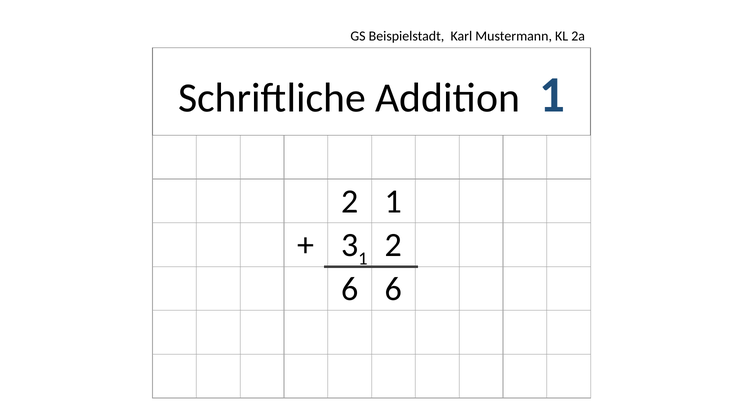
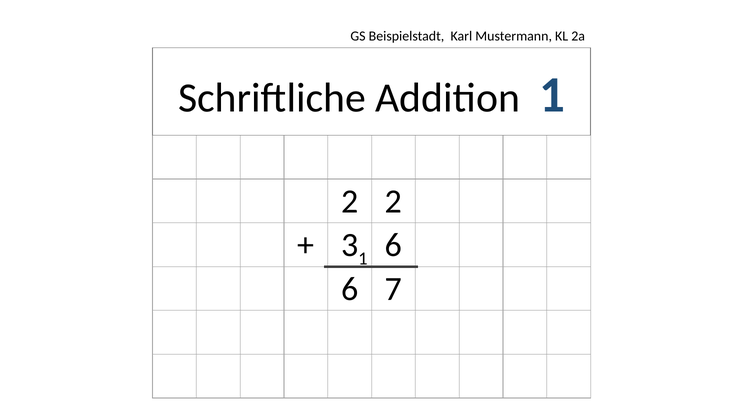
2 1: 1 -> 2 (393, 201)
3 2: 2 -> 6 (393, 245)
6 6: 6 -> 7 (393, 289)
